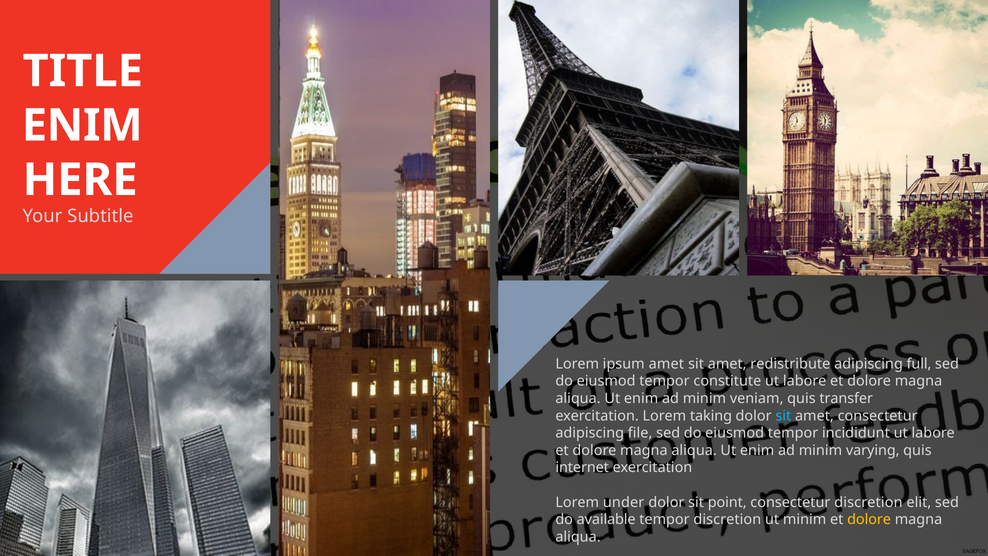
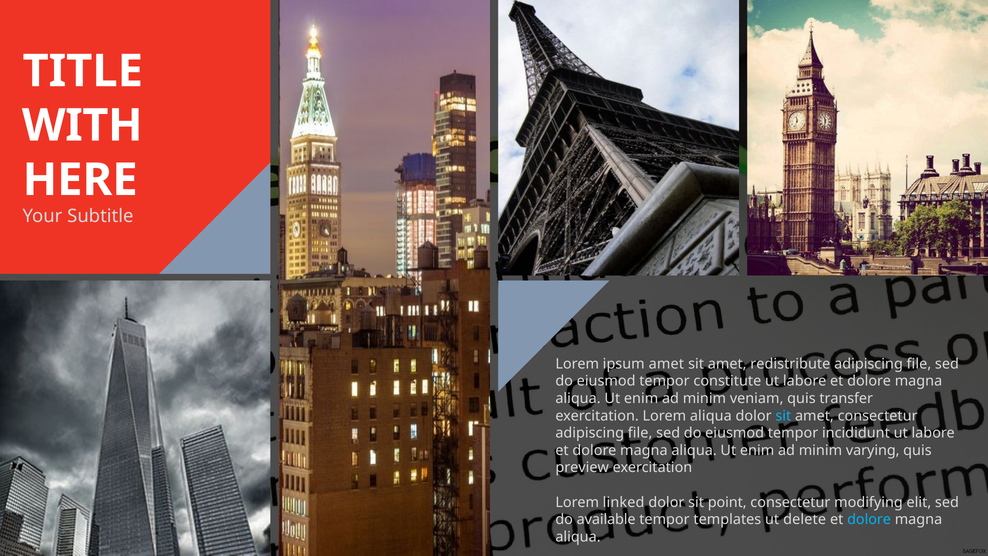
ENIM: ENIM -> WITH (82, 126)
full: full -> file (919, 364)
Lorem taking: taking -> aliqua (711, 416)
internet: internet -> preview (582, 467)
under: under -> linked (624, 502)
consectetur discretion: discretion -> modifying (869, 502)
tempor discretion: discretion -> templates (727, 519)
ut minim: minim -> delete (805, 519)
dolore colour: yellow -> light blue (869, 519)
